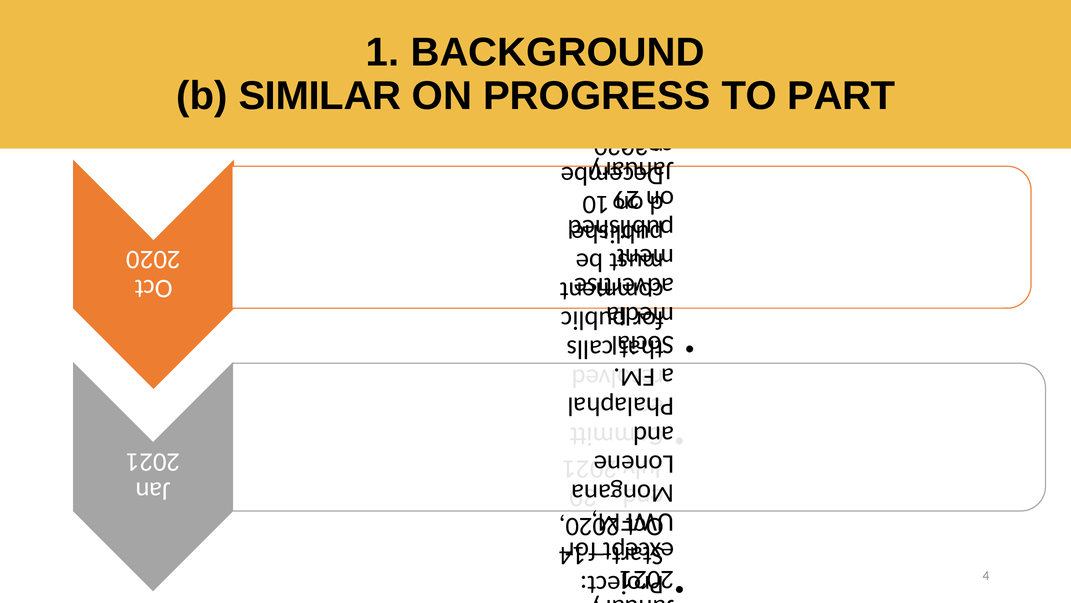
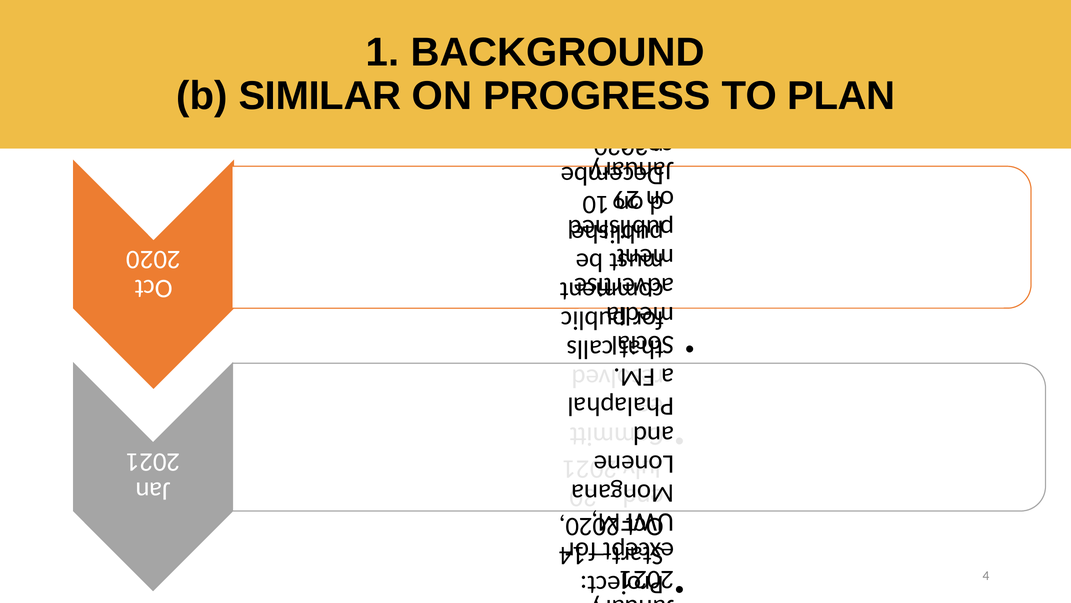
PART: PART -> PLAN (841, 96)
